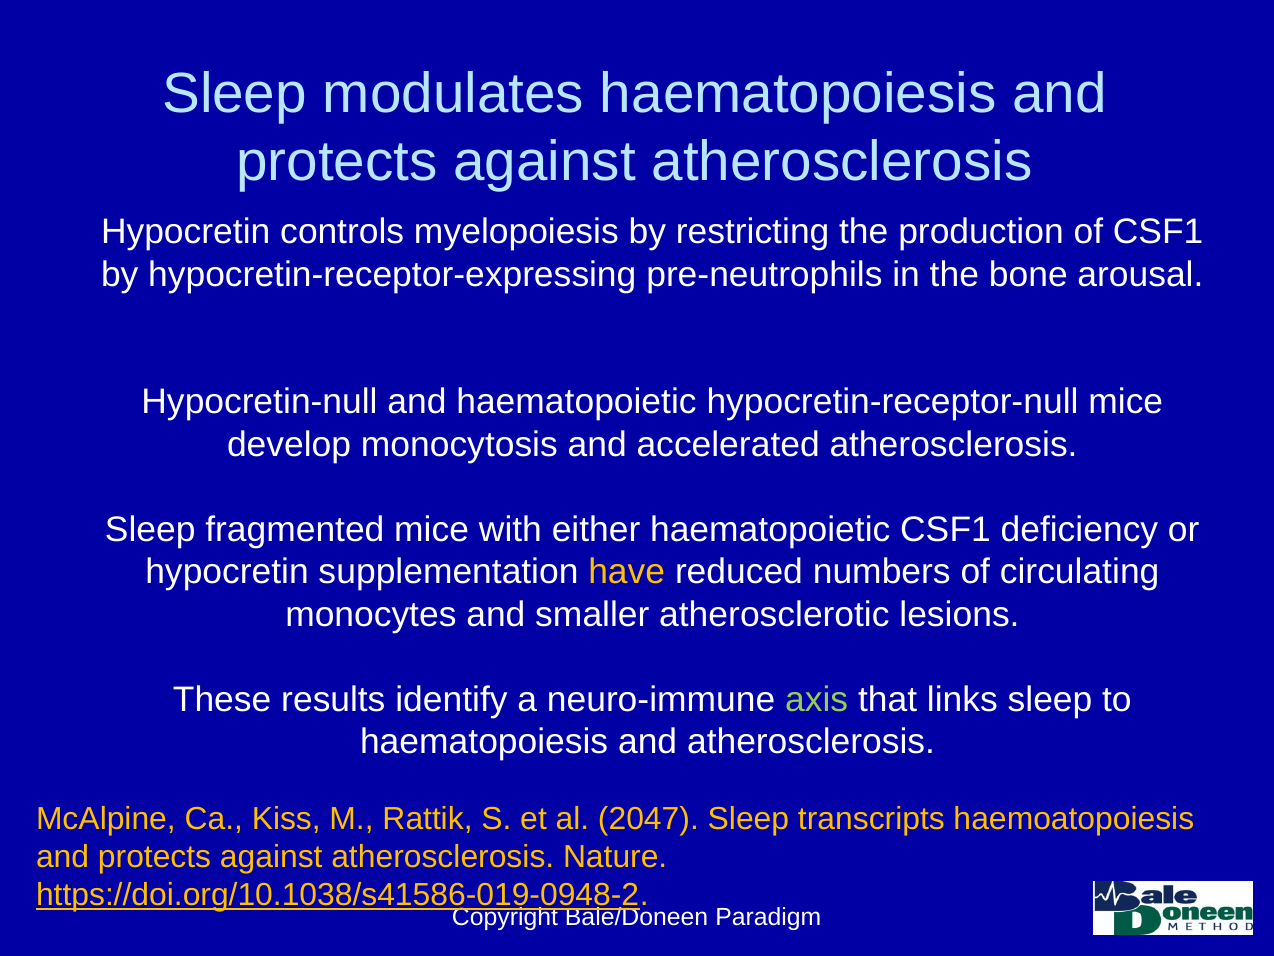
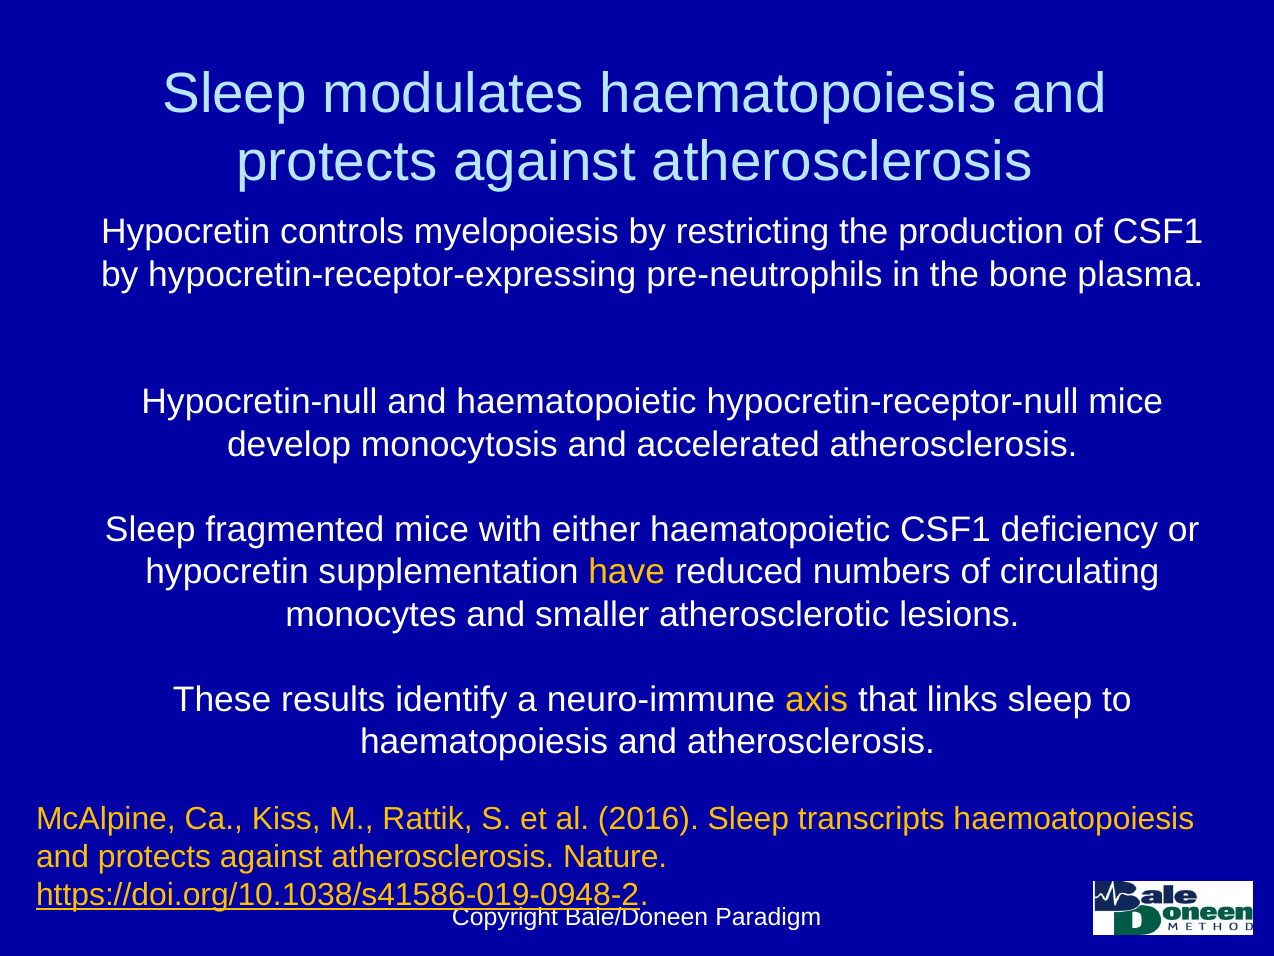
arousal: arousal -> plasma (1140, 274)
axis colour: light green -> yellow (817, 699)
2047: 2047 -> 2016 (648, 818)
